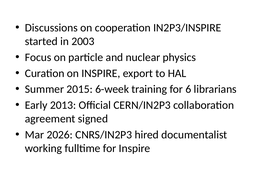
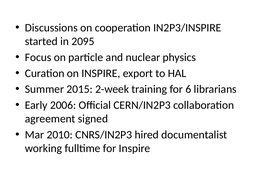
2003: 2003 -> 2095 (83, 41)
6-week: 6-week -> 2-week (112, 89)
2013: 2013 -> 2006 (63, 105)
2026: 2026 -> 2010 (60, 135)
